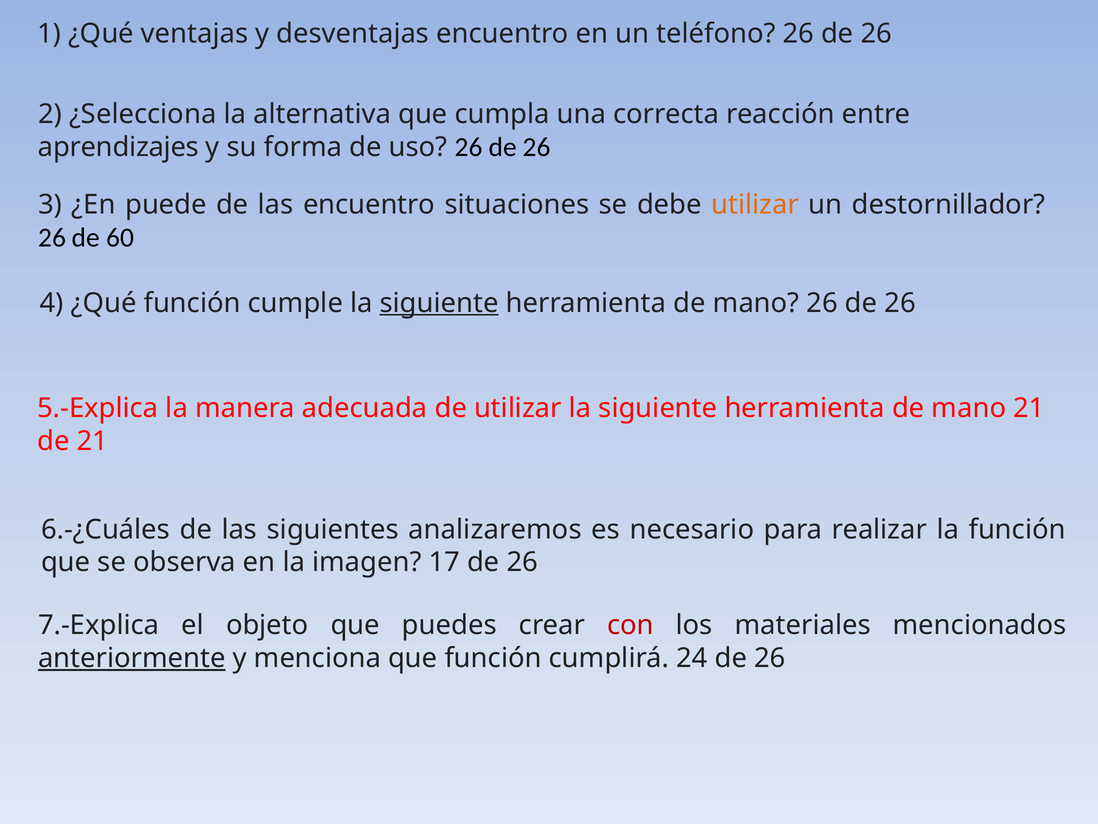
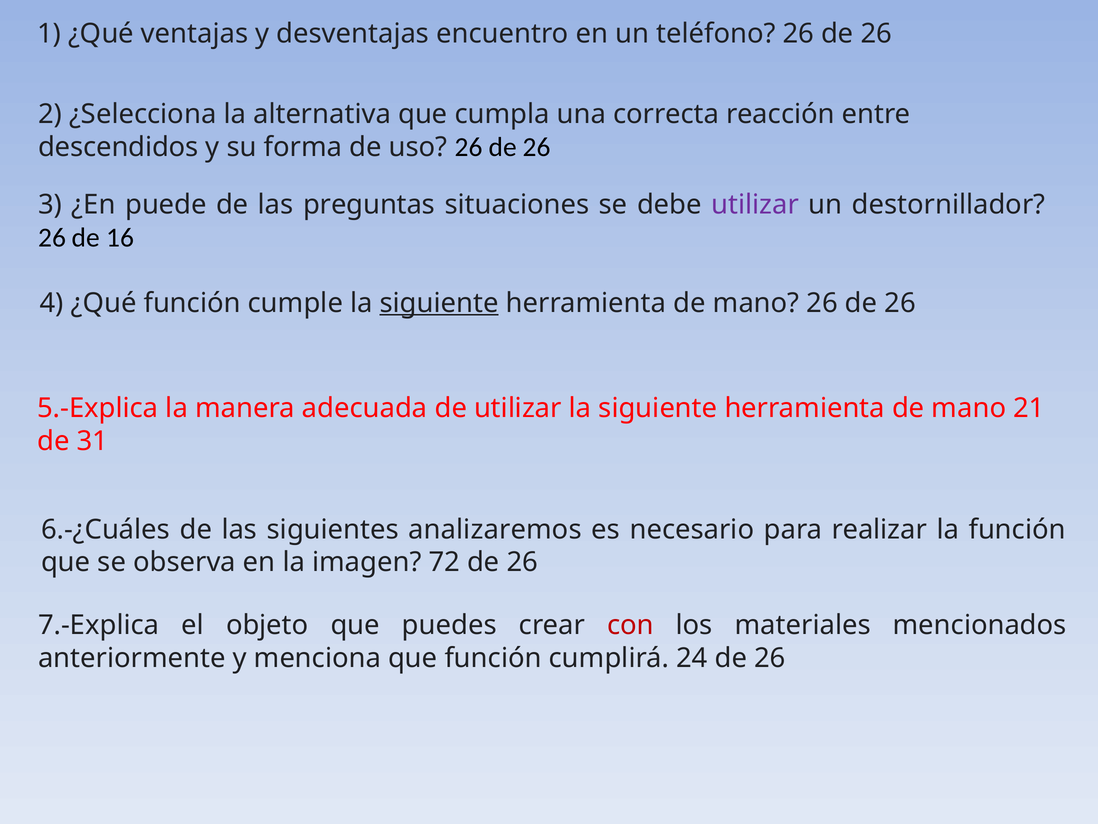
aprendizajes: aprendizajes -> descendidos (118, 147)
las encuentro: encuentro -> preguntas (369, 204)
utilizar colour: orange -> purple (755, 204)
60: 60 -> 16 (120, 237)
de 21: 21 -> 31 (92, 441)
17: 17 -> 72 (444, 562)
anteriormente underline: present -> none (132, 658)
